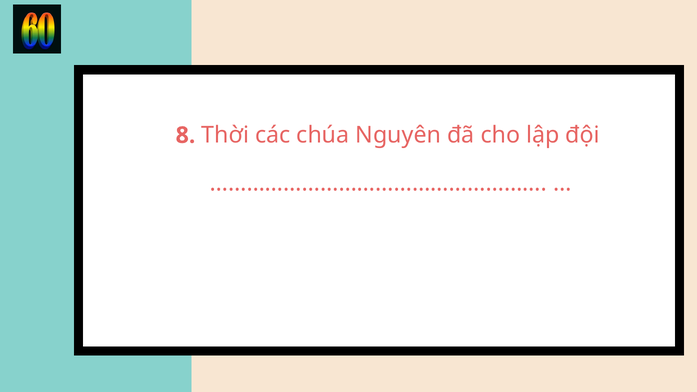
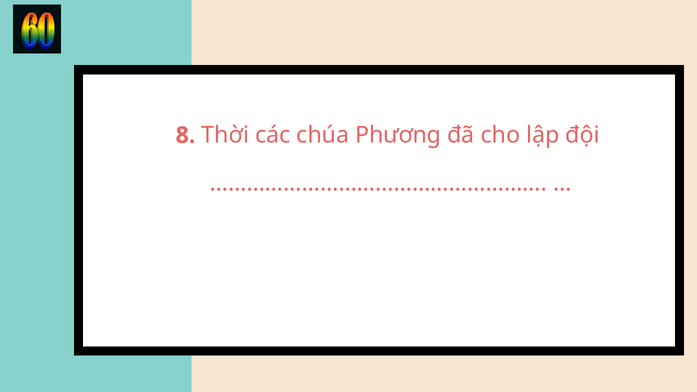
Nguyên: Nguyên -> Phương (398, 135)
